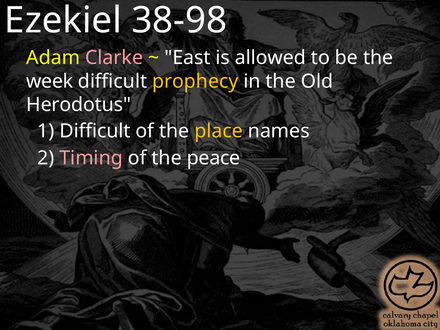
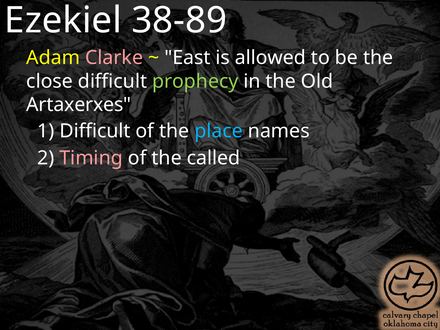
38-98: 38-98 -> 38-89 (179, 20)
week: week -> close (50, 81)
prophecy colour: yellow -> light green (195, 81)
Herodotus: Herodotus -> Artaxerxes (79, 105)
place colour: yellow -> light blue (219, 131)
peace: peace -> called (213, 158)
